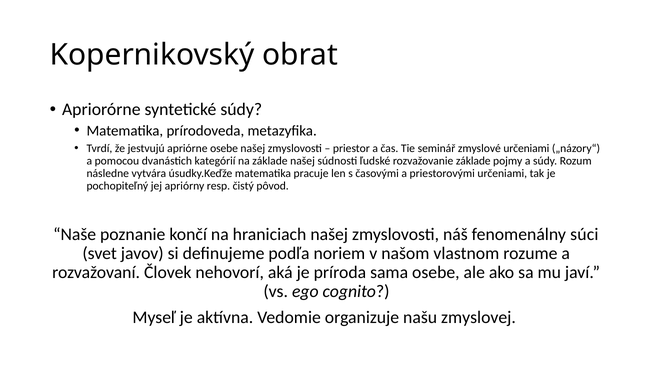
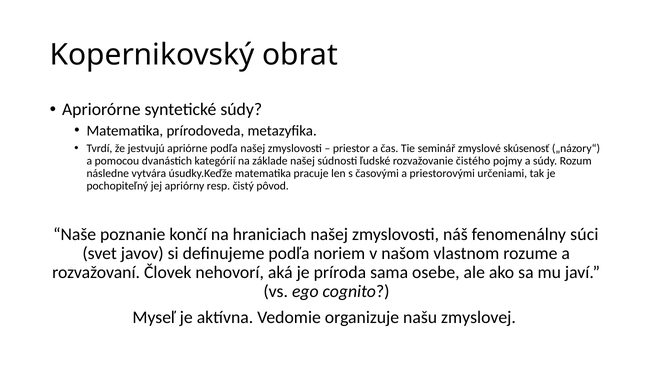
apriórne osebe: osebe -> podľa (224, 148)
zmyslové určeniami: určeniami -> skúsenosť (526, 148)
rozvažovanie základe: základe -> čistého (473, 161)
